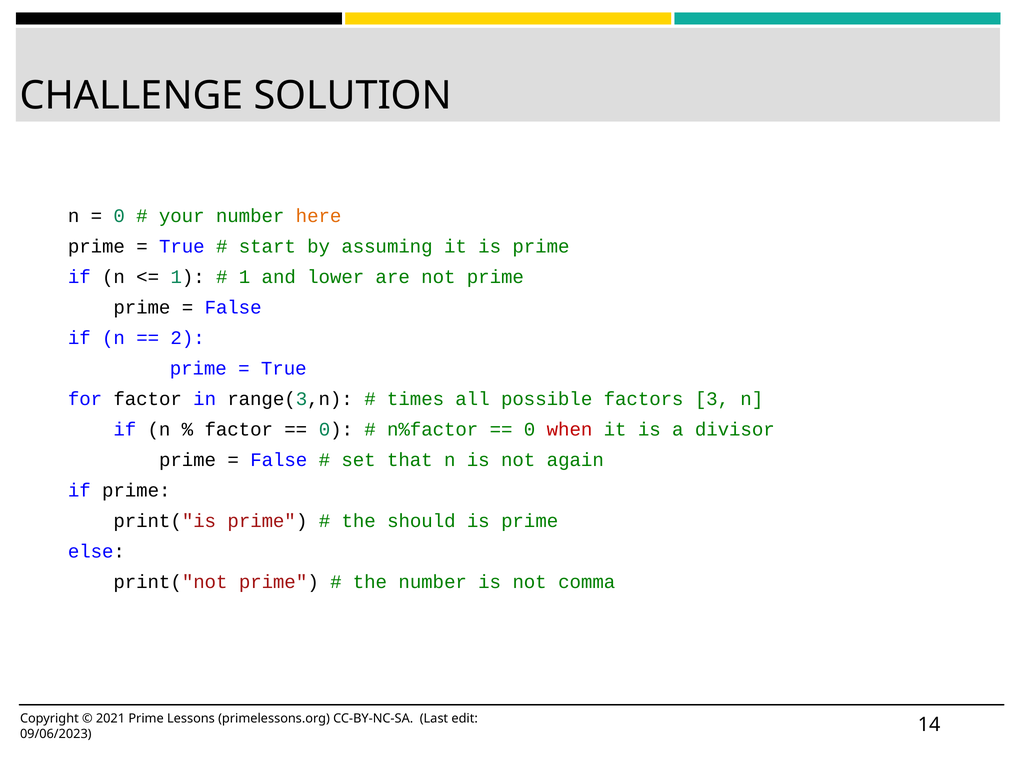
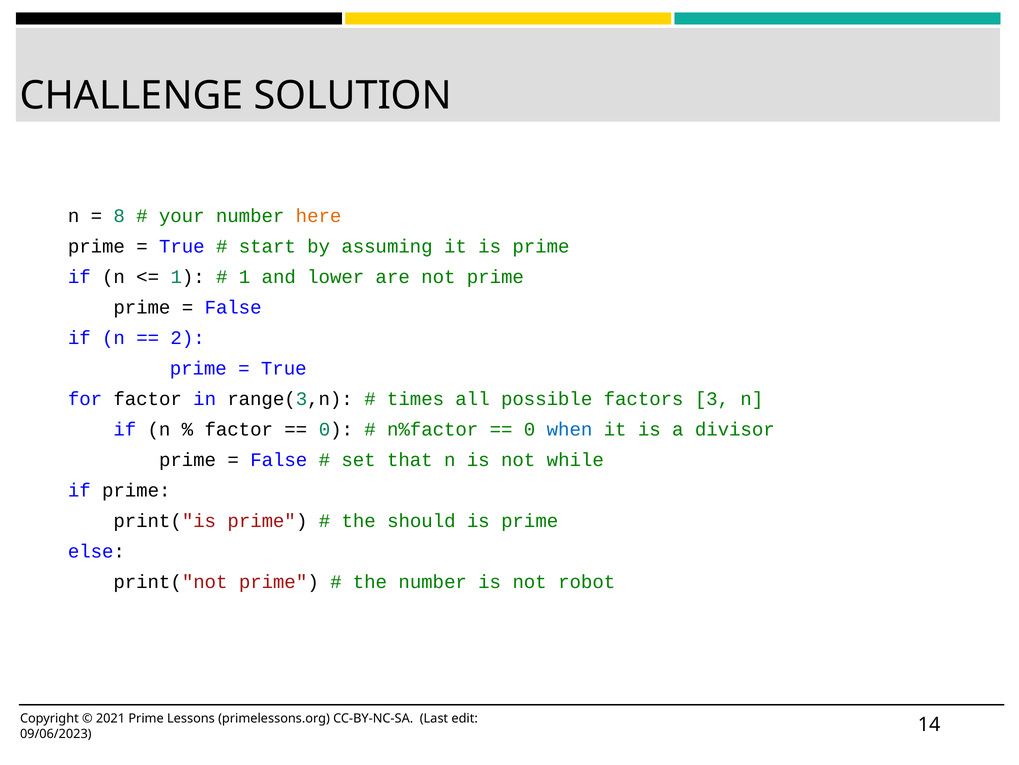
0: 0 -> 8 (119, 216)
when colour: red -> blue (570, 429)
again: again -> while (575, 459)
comma: comma -> robot (587, 581)
